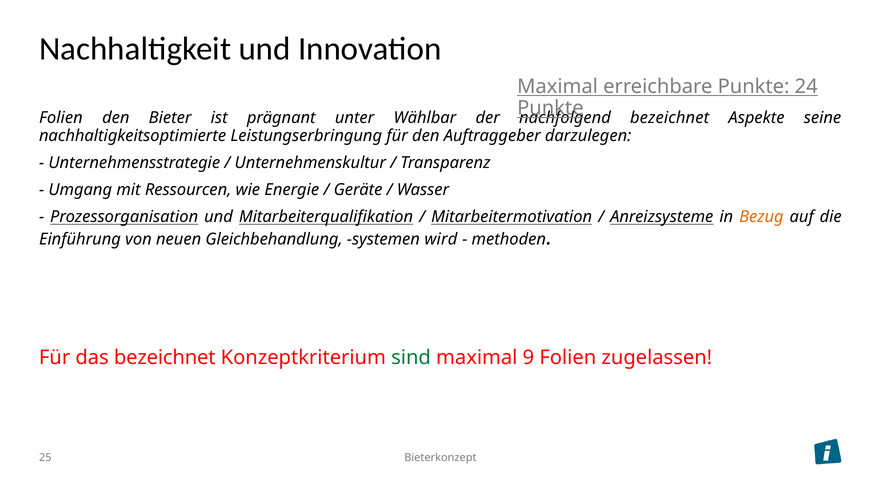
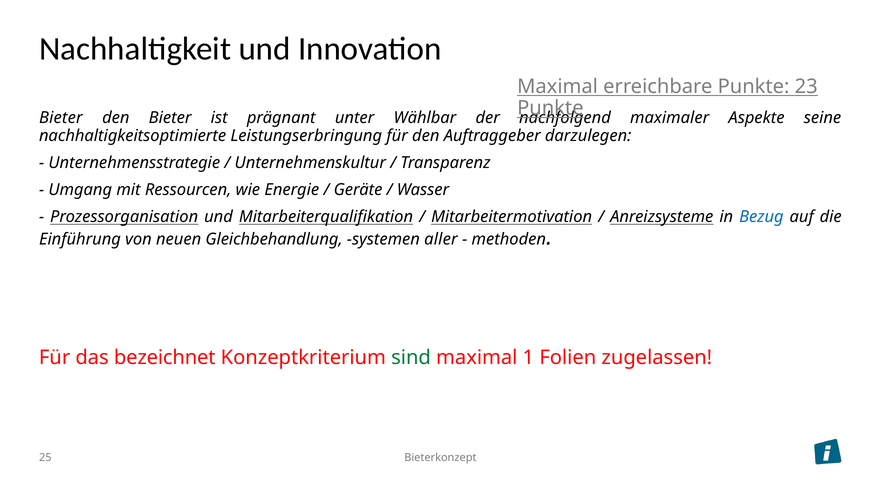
24: 24 -> 23 (806, 86)
Folien: Folien -> Bieter (61, 118)
bezeichnet: bezeichnet -> maximaler (670, 118)
Bezug colour: orange -> blue (761, 217)
wird: wird -> aller (441, 240)
9: 9 -> 1 (528, 358)
